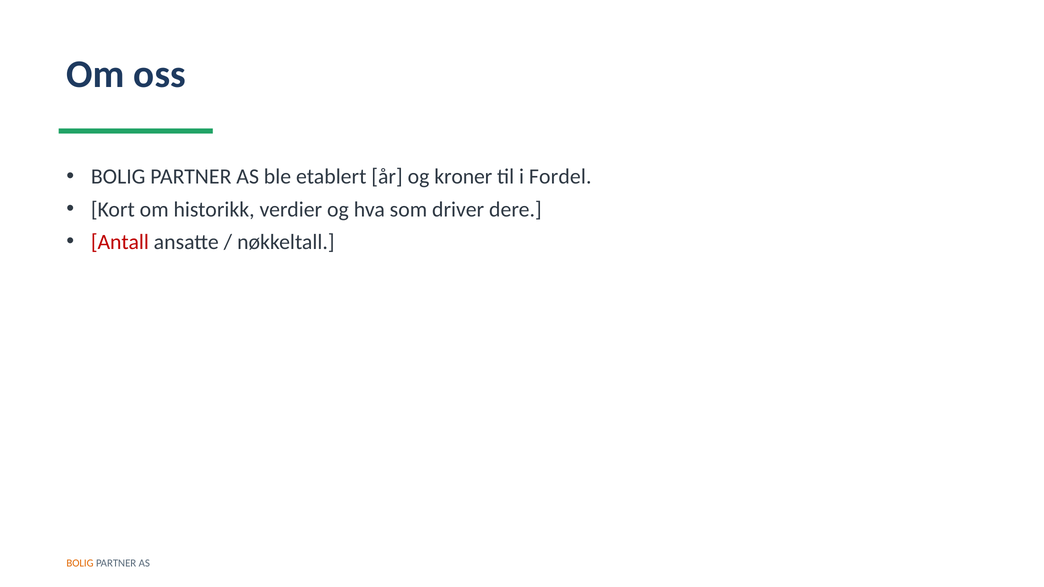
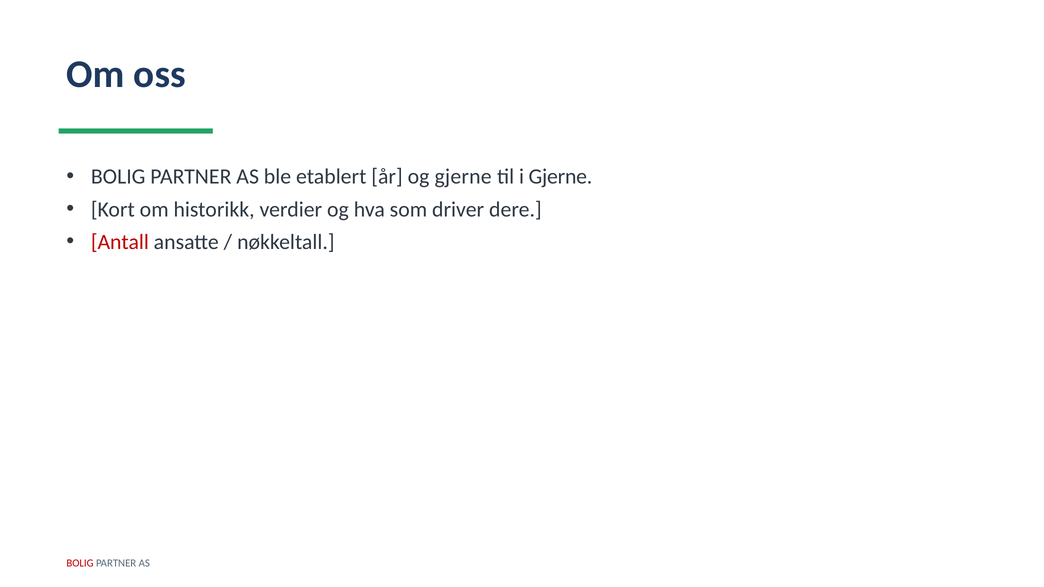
og kroner: kroner -> gjerne (463, 177)
i Fordel: Fordel -> Gjerne (560, 177)
BOLIG colour: orange -> red (80, 563)
